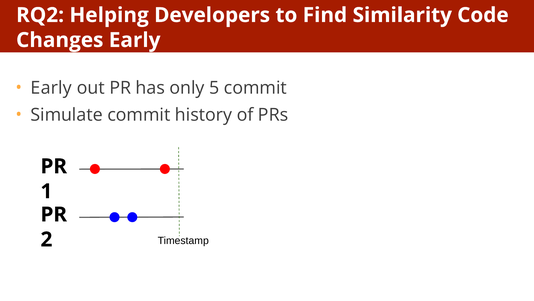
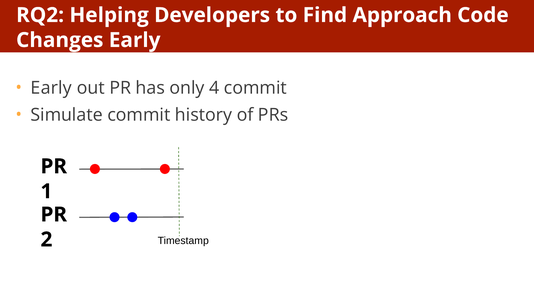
Similarity: Similarity -> Approach (402, 15)
5: 5 -> 4 (214, 88)
